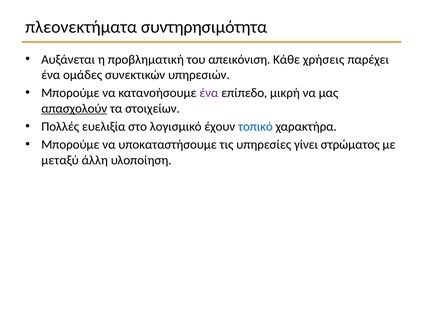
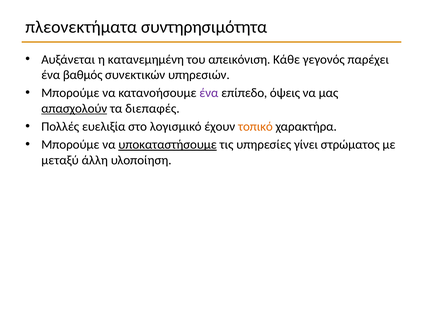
προβληματική: προβληματική -> κατανεμημένη (146, 59)
χρήσεις: χρήσεις -> γεγονός (324, 59)
ομάδες: ομάδες -> βαθμός (83, 75)
μικρή: μικρή -> όψεις (285, 93)
στοιχείων: στοιχείων -> διεπαφές (152, 109)
τοπικό colour: blue -> orange (255, 127)
υποκαταστήσουμε underline: none -> present (168, 145)
